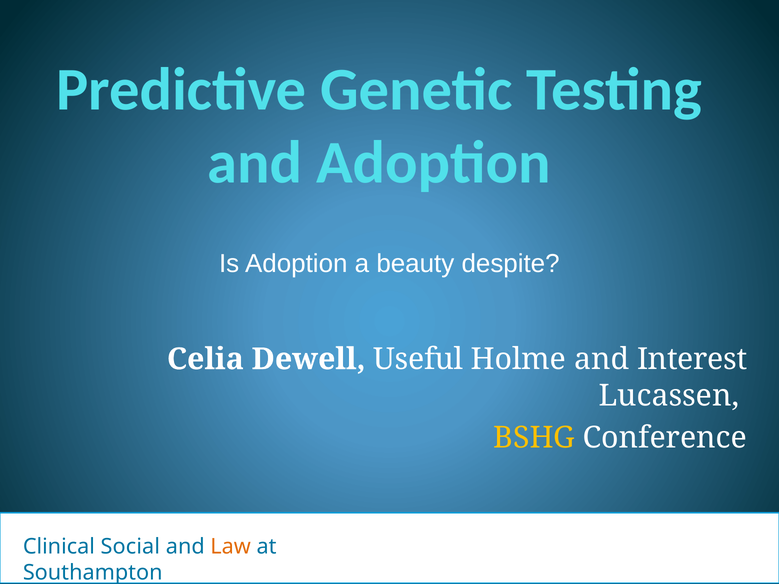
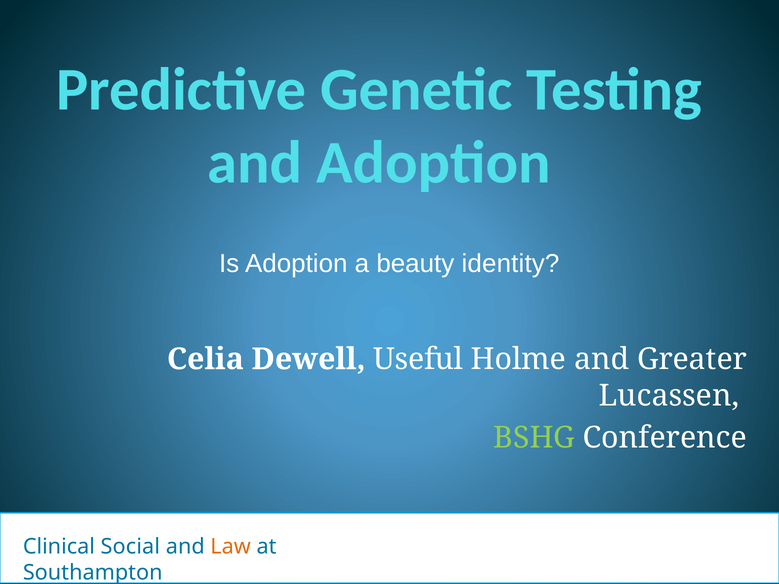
despite: despite -> identity (510, 264)
Interest: Interest -> Greater (692, 359)
BSHG colour: yellow -> light green (534, 438)
